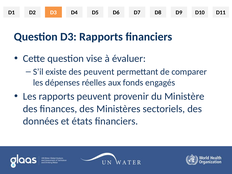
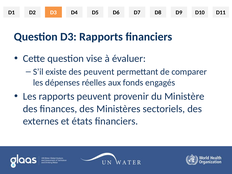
données: données -> externes (41, 121)
